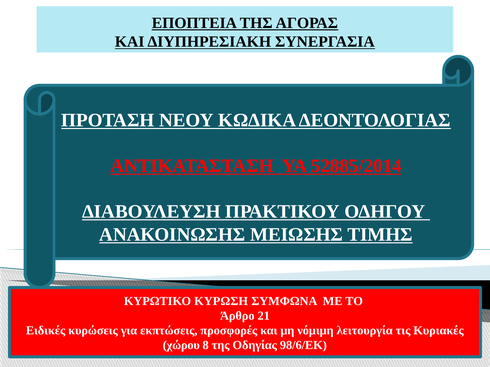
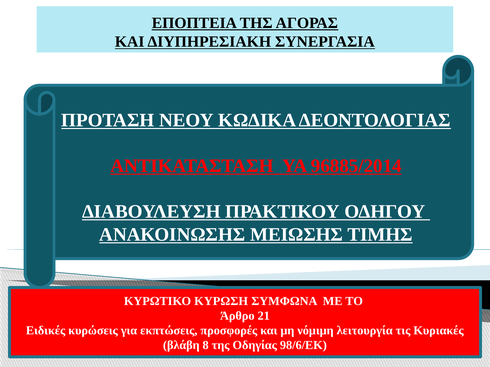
52885/2014: 52885/2014 -> 96885/2014 (356, 166)
χώρου: χώρου -> βλάβη (181, 346)
